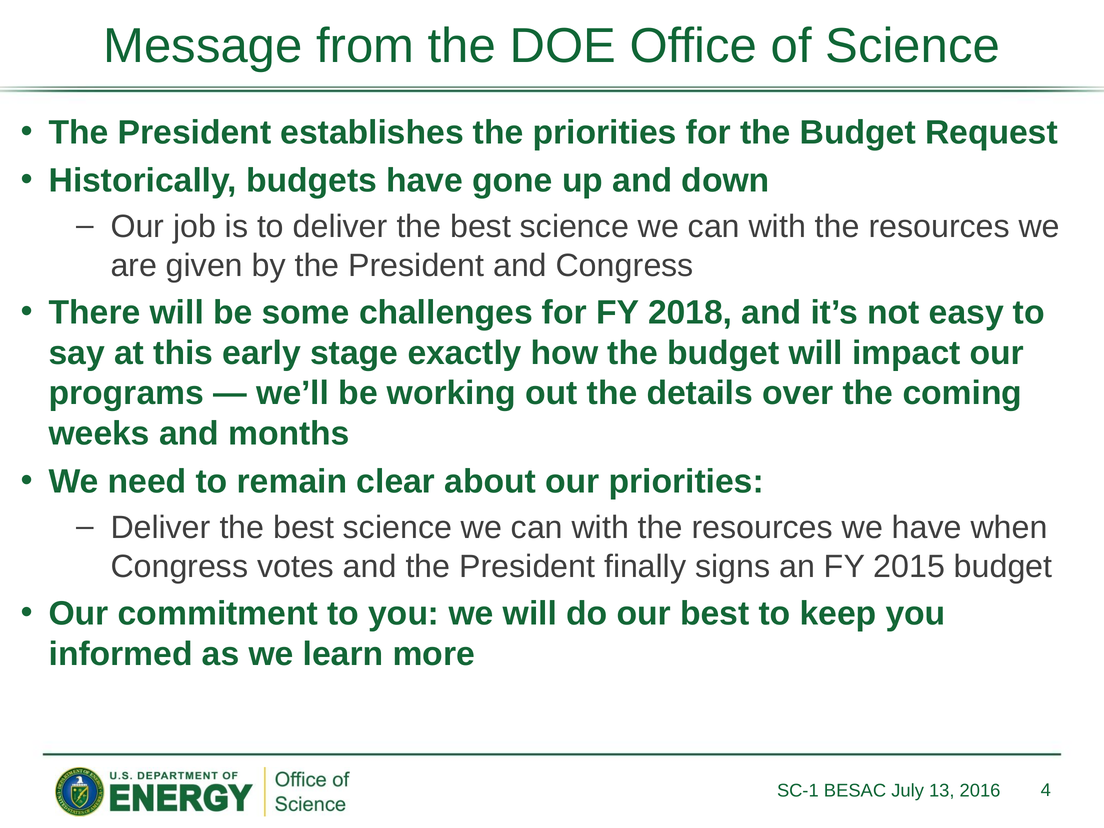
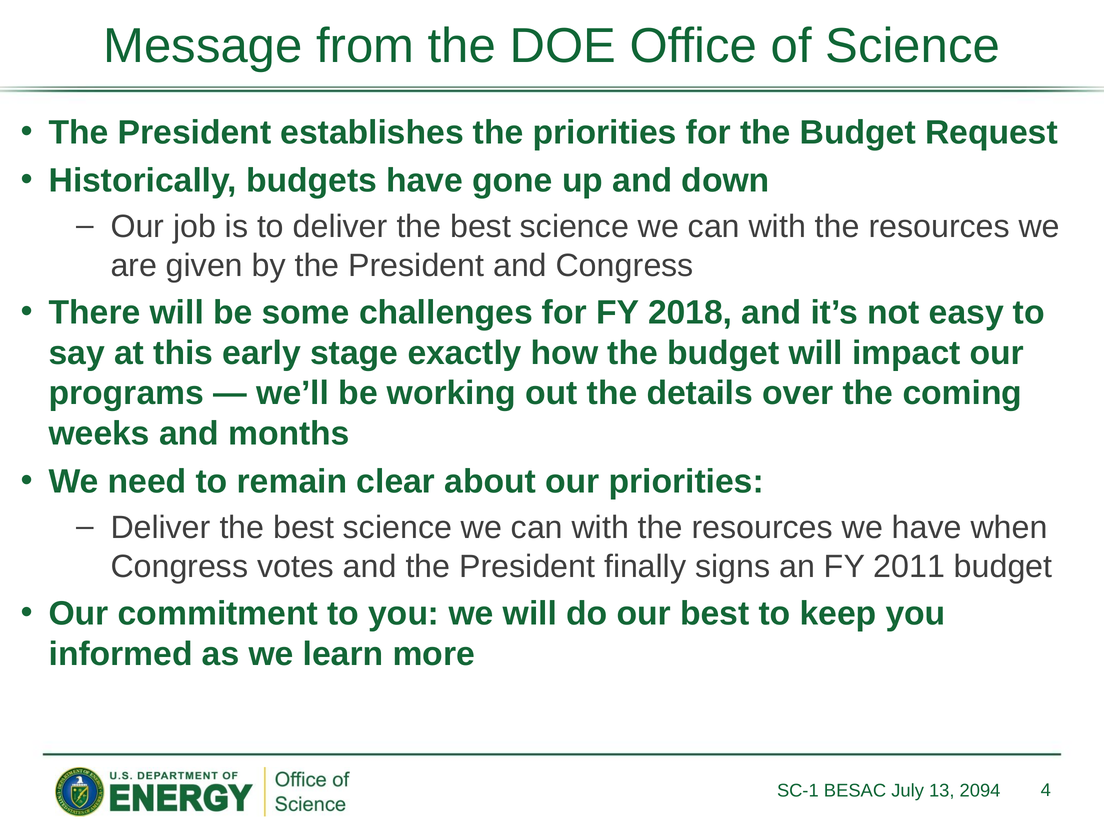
2015: 2015 -> 2011 (909, 566)
2016: 2016 -> 2094 (980, 791)
